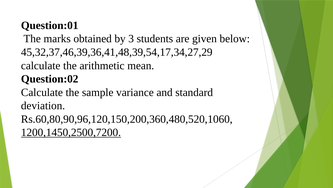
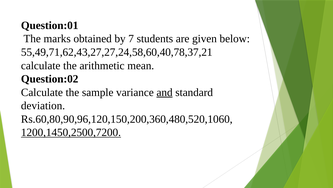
3: 3 -> 7 (131, 39)
45,32,37,46,39,36,41,48,39,54,17,34,27,29: 45,32,37,46,39,36,41,48,39,54,17,34,27,29 -> 55,49,71,62,43,27,27,24,58,60,40,78,37,21 (117, 52)
and underline: none -> present (165, 92)
